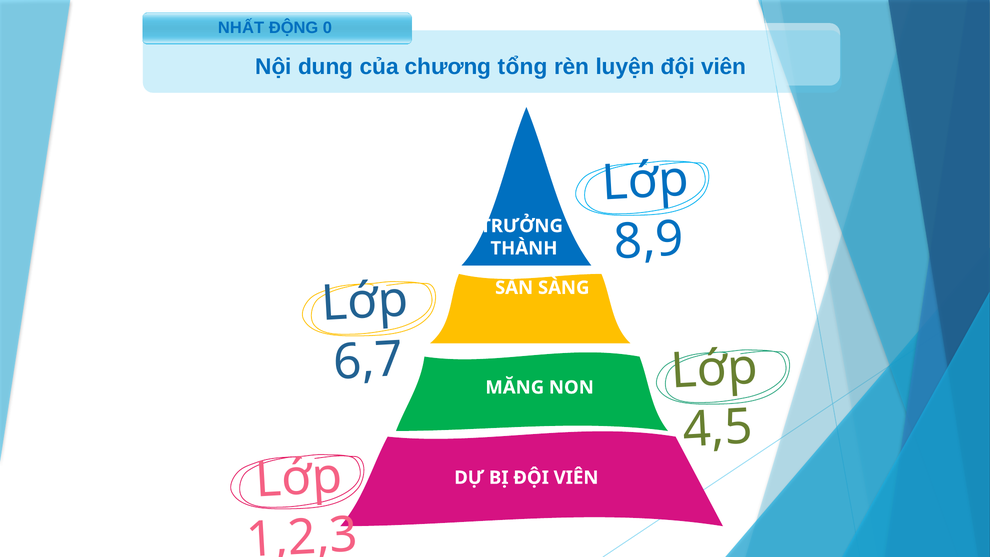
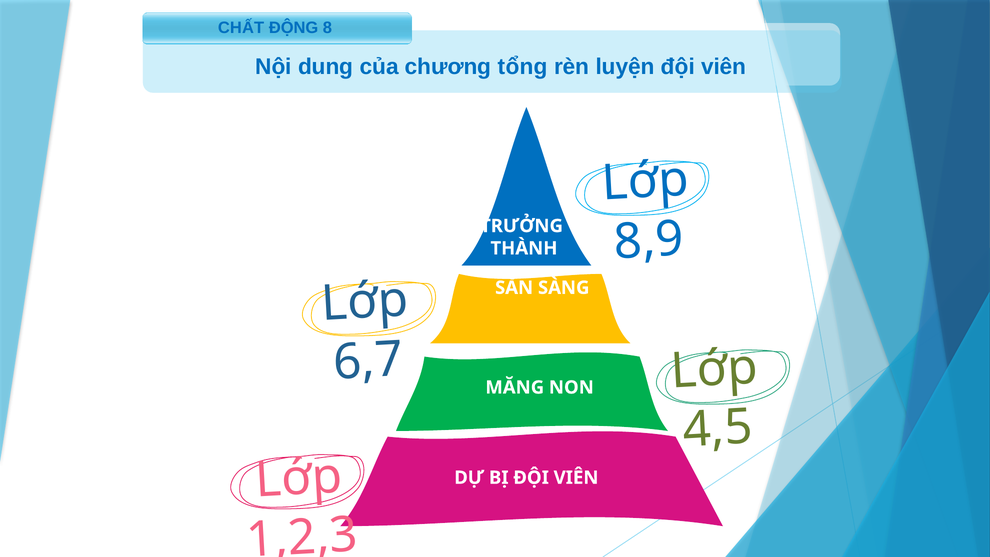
NHẤT: NHẤT -> CHẤT (241, 28)
0: 0 -> 8 (327, 28)
